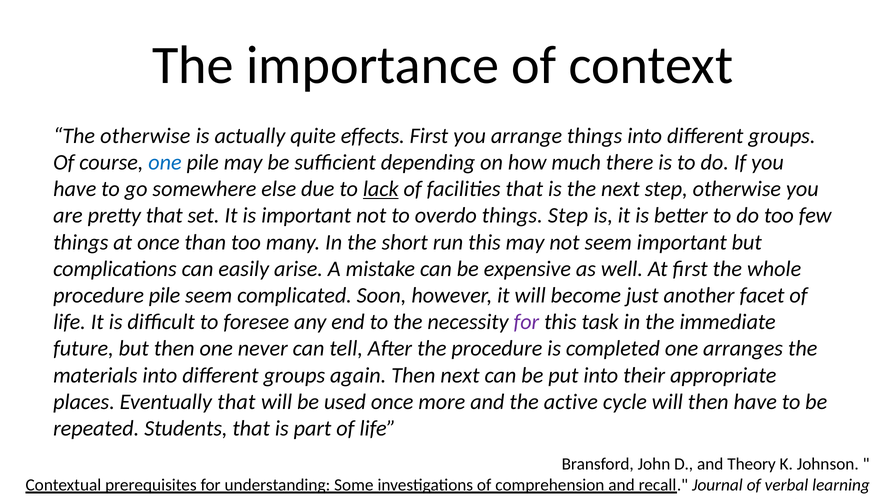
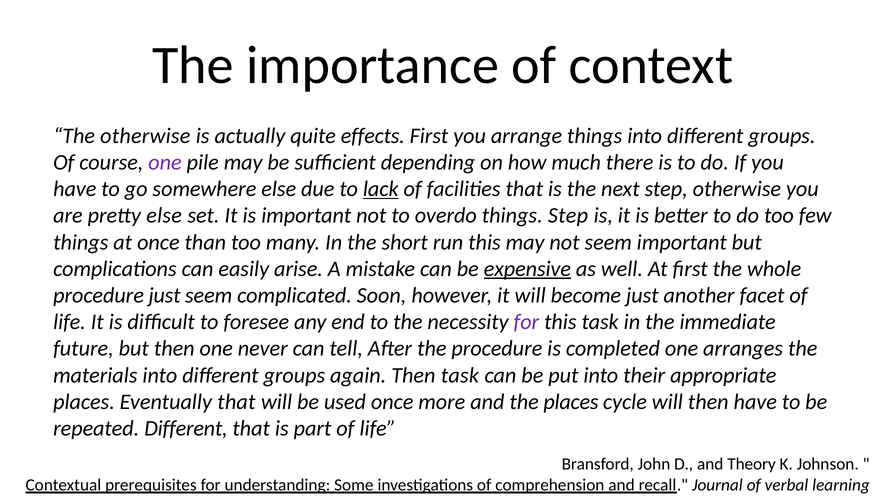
one colour: blue -> purple (165, 162)
pretty that: that -> else (164, 215)
expensive underline: none -> present (527, 268)
procedure pile: pile -> just (165, 295)
Then next: next -> task (460, 375)
the active: active -> places (571, 401)
repeated Students: Students -> Different (186, 428)
